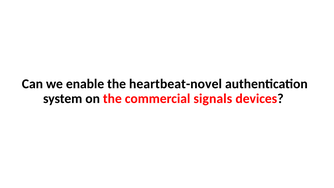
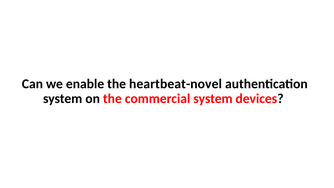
commercial signals: signals -> system (213, 99)
